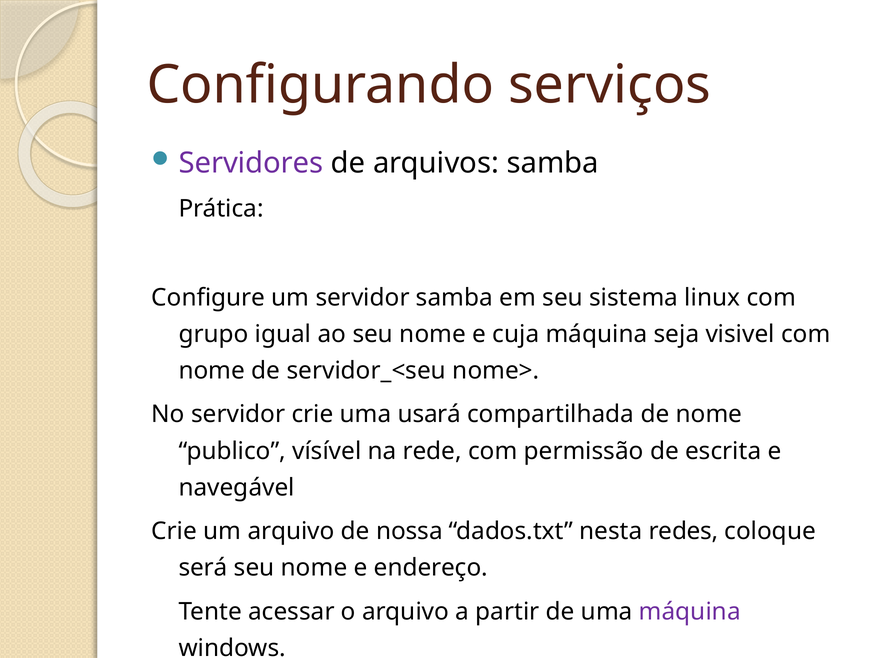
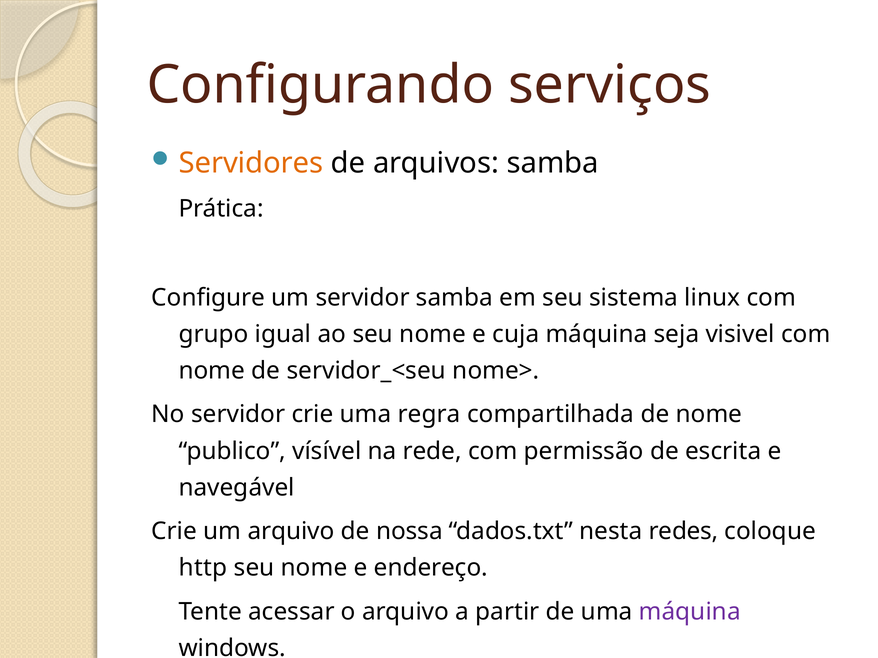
Servidores colour: purple -> orange (251, 163)
usará: usará -> regra (429, 415)
será: será -> http (203, 568)
